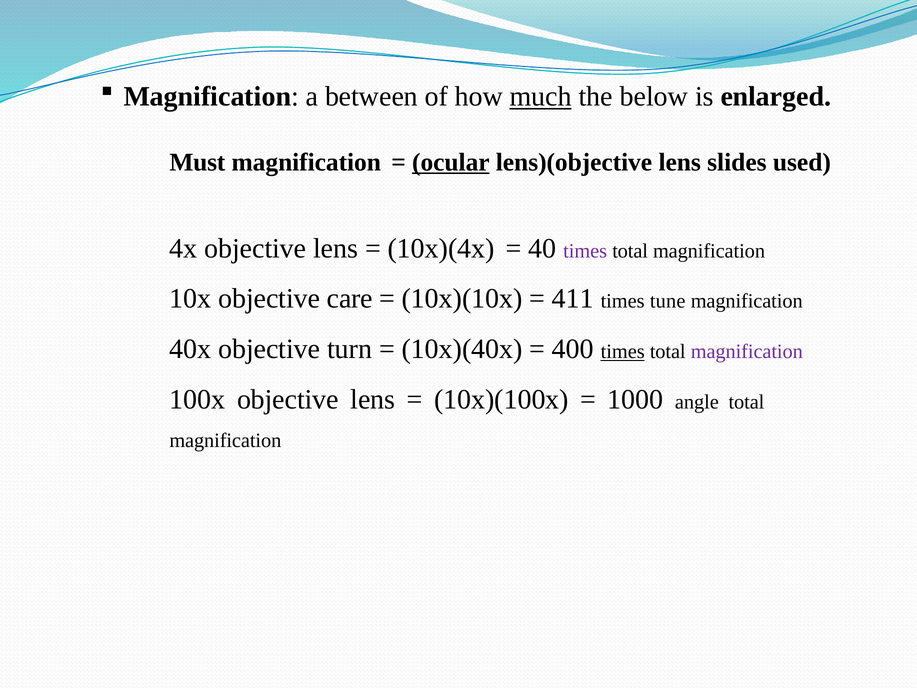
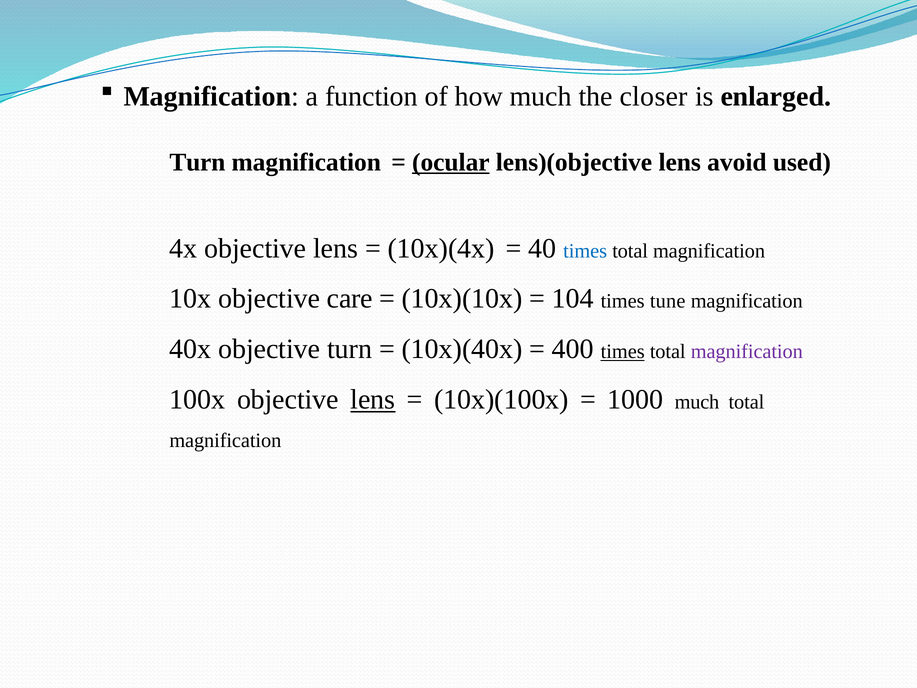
between: between -> function (371, 97)
much underline: present -> none (541, 97)
below: below -> closer (654, 97)
Must: Must -> Turn (197, 162)
slides: slides -> avoid (737, 162)
times colour: purple -> blue (585, 251)
411: 411 -> 104 (573, 299)
lens underline: none -> present (373, 399)
1000 angle: angle -> much (697, 402)
